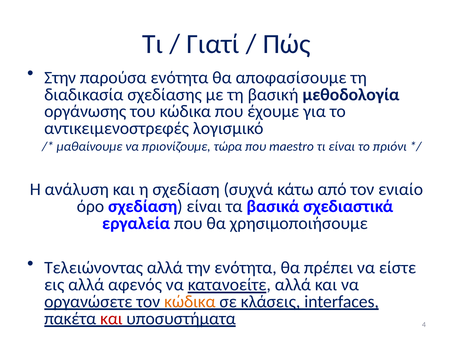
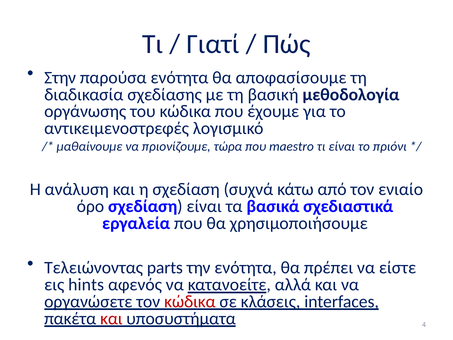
Τελειώνοντας αλλά: αλλά -> parts (165, 268)
εις αλλά: αλλά -> hints (86, 285)
κώδικα colour: orange -> red (190, 301)
